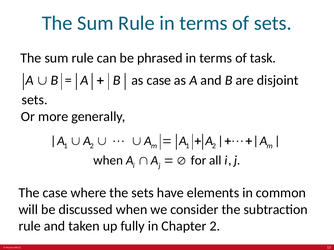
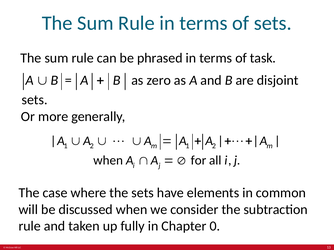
as case: case -> zero (159, 81)
Chapter 2: 2 -> 0 (215, 227)
